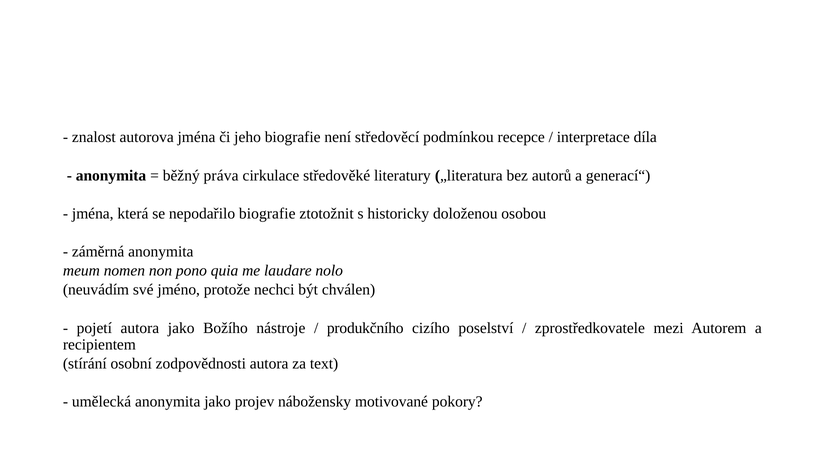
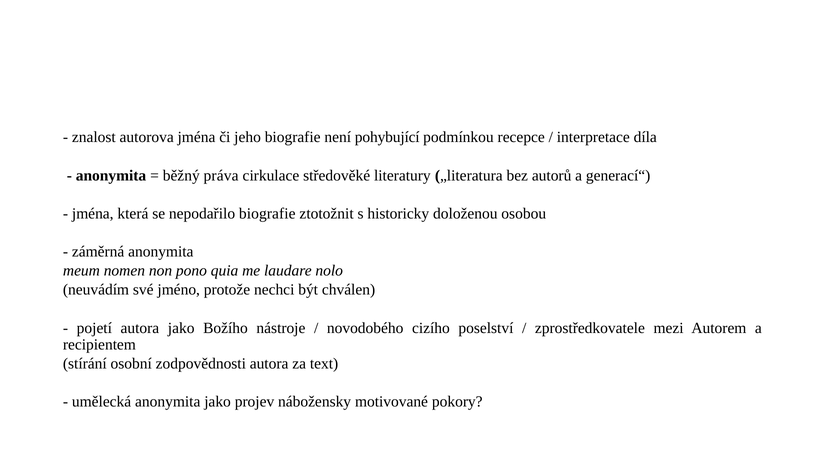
středověcí: středověcí -> pohybující (387, 137)
produkčního: produkčního -> novodobého (365, 328)
